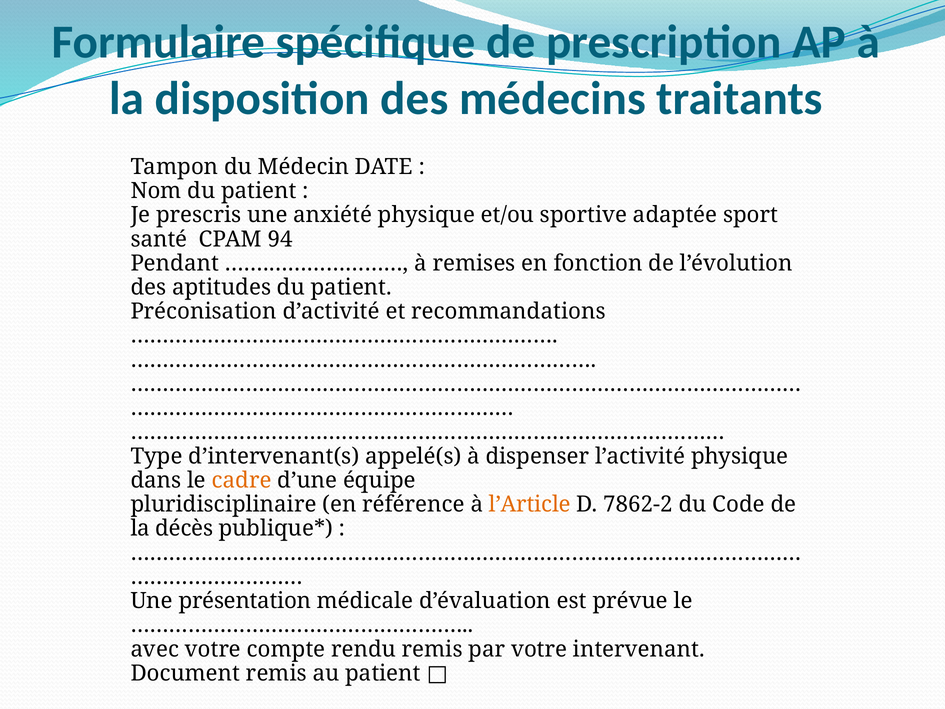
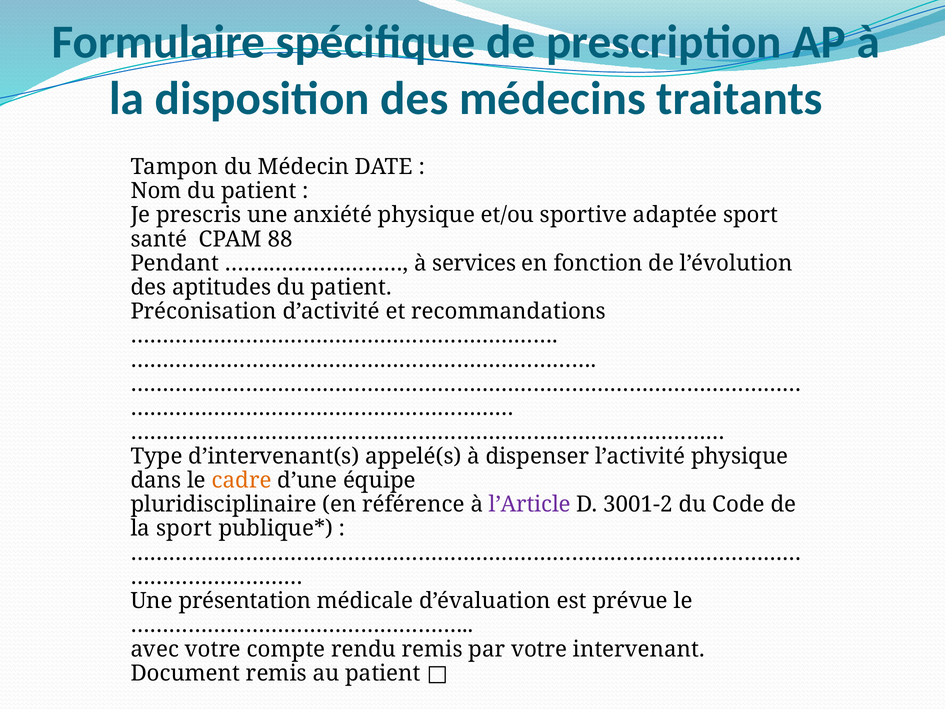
94: 94 -> 88 (280, 239)
remises: remises -> services (474, 263)
l’Article colour: orange -> purple (530, 504)
7862-2: 7862-2 -> 3001-2 (638, 504)
la décès: décès -> sport (184, 528)
